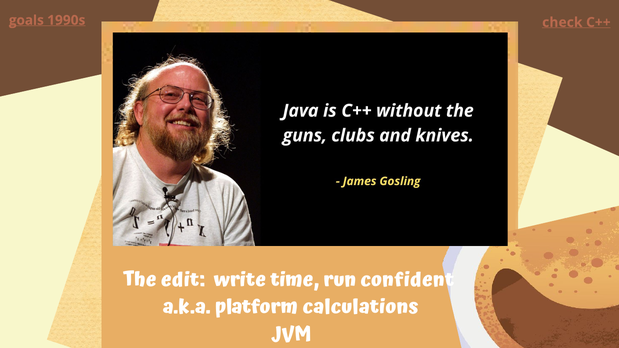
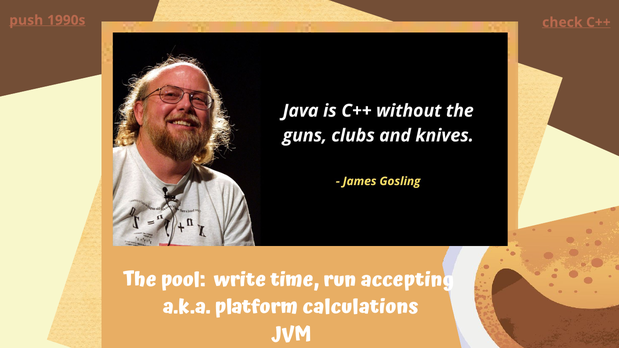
goals: goals -> push (26, 20)
edit: edit -> pool (183, 280)
confident: confident -> accepting (407, 280)
